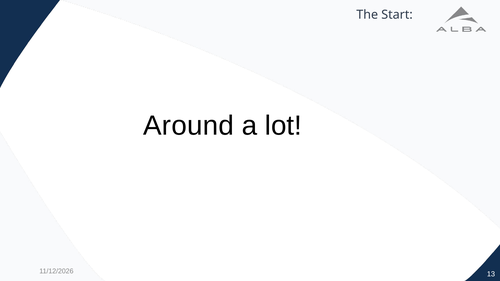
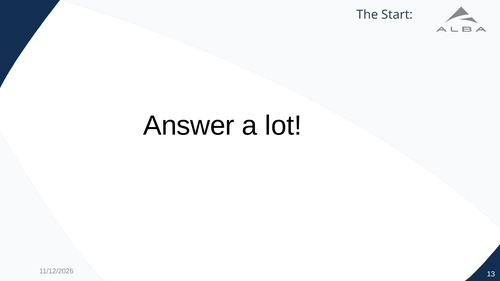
Around: Around -> Answer (189, 126)
